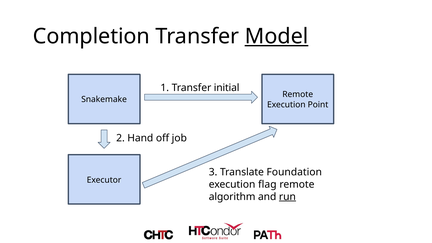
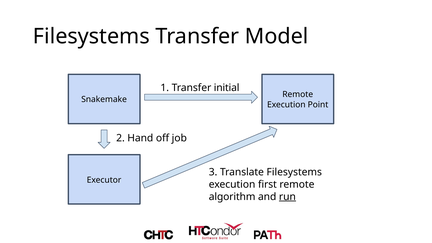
Completion: Completion -> Filesystems (91, 36)
Model underline: present -> none (277, 36)
Translate Foundation: Foundation -> Filesystems (294, 172)
flag: flag -> first (267, 184)
